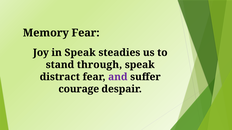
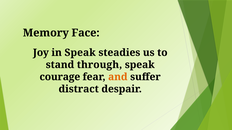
Memory Fear: Fear -> Face (86, 33)
distract: distract -> courage (60, 77)
and colour: purple -> orange (118, 77)
courage: courage -> distract (79, 89)
